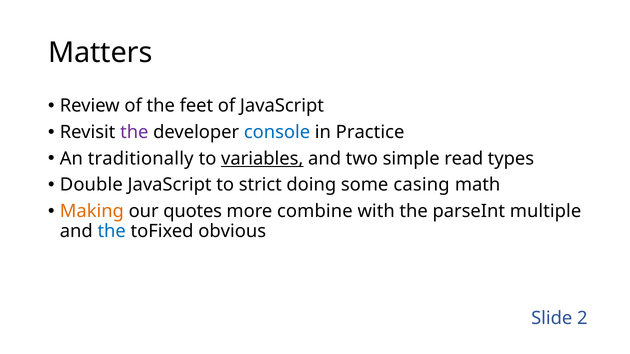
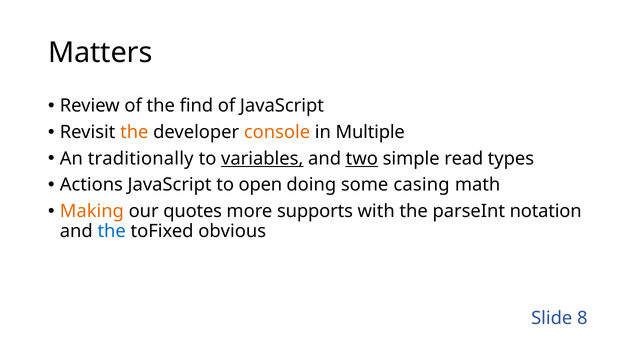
feet: feet -> find (196, 106)
the colour: purple -> orange (134, 132)
console colour: blue -> orange (277, 132)
Practice: Practice -> Multiple (370, 132)
two underline: none -> present (362, 159)
Double: Double -> Actions (91, 185)
strict: strict -> open (260, 185)
combine: combine -> supports (315, 211)
multiple: multiple -> notation (546, 211)
2: 2 -> 8 (582, 318)
